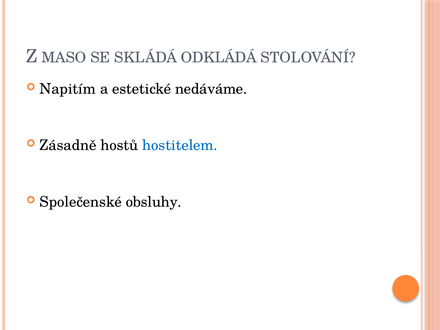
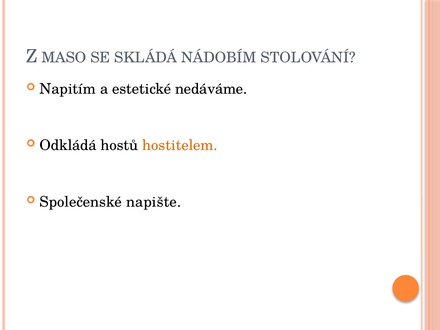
ODKLÁDÁ: ODKLÁDÁ -> NÁDOBÍM (219, 58)
Zásadně: Zásadně -> Odkládá (68, 145)
hostitelem colour: blue -> orange (180, 145)
obsluhy: obsluhy -> napište (154, 202)
